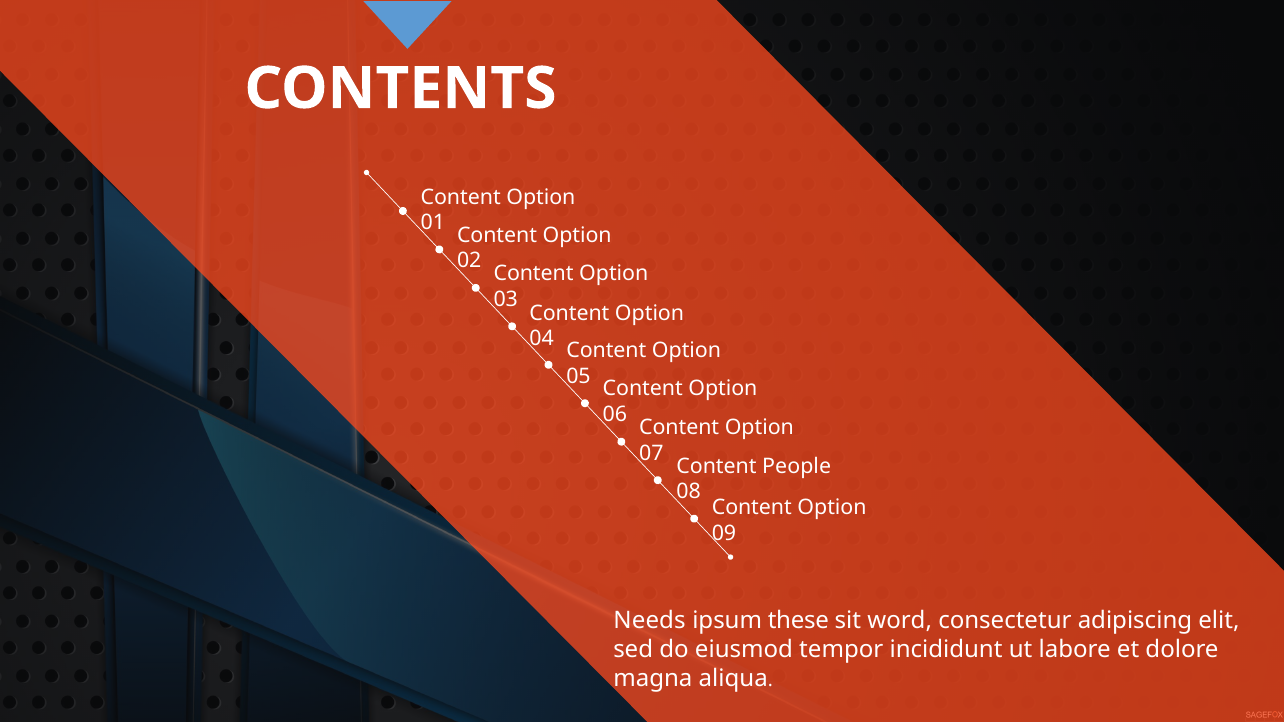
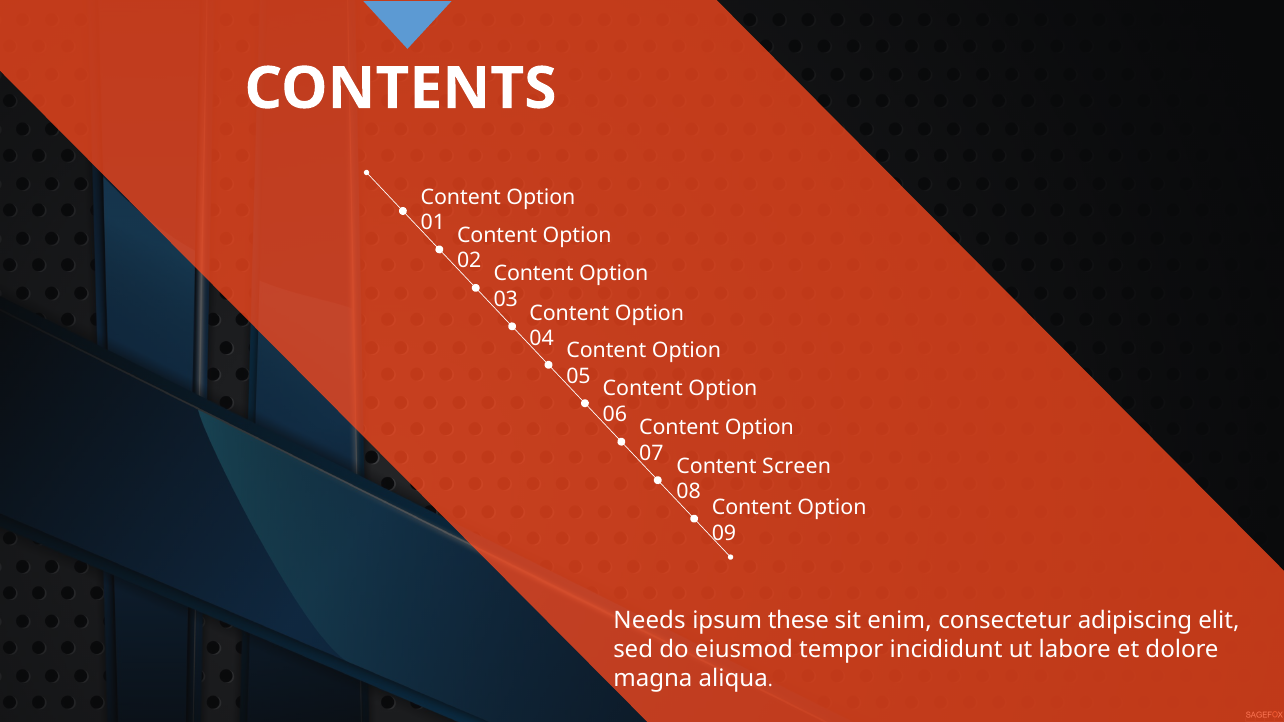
People: People -> Screen (797, 466)
word: word -> enim (900, 621)
